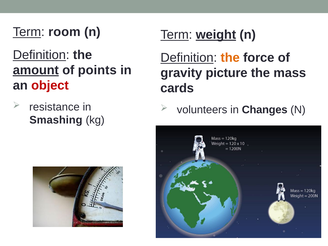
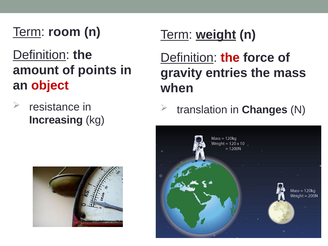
the colour: orange -> red (230, 58)
amount underline: present -> none (36, 70)
picture: picture -> entries (227, 73)
cards: cards -> when (177, 88)
volunteers: volunteers -> translation (202, 110)
Smashing: Smashing -> Increasing (56, 120)
